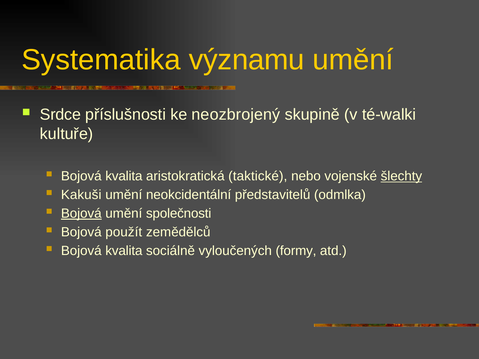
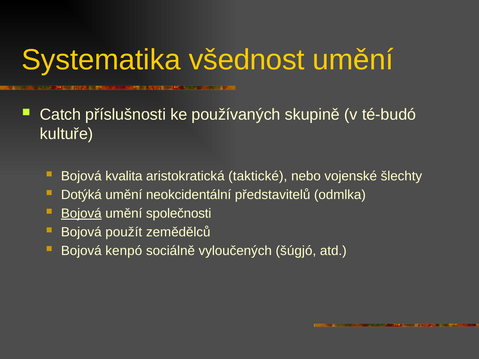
významu: významu -> všednost (247, 60)
Srdce: Srdce -> Catch (60, 115)
neozbrojený: neozbrojený -> používaných (236, 115)
té-walki: té-walki -> té-budó (389, 115)
šlechty underline: present -> none (401, 176)
Kakuši: Kakuši -> Dotýká (81, 195)
kvalita: kvalita -> kenpó (124, 251)
formy: formy -> šúgjó (296, 251)
